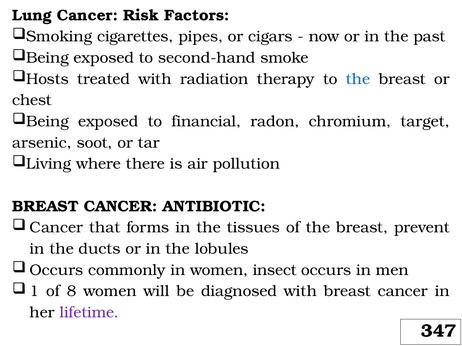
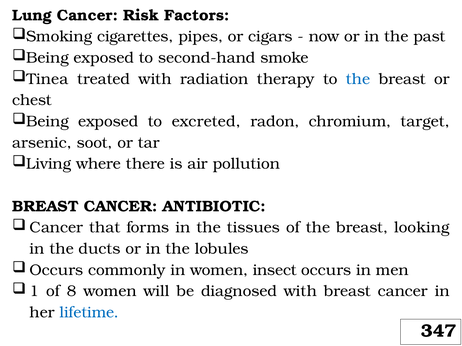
Hosts: Hosts -> Tinea (47, 79)
financial: financial -> excreted (206, 122)
prevent: prevent -> looking (422, 228)
lifetime colour: purple -> blue (89, 313)
